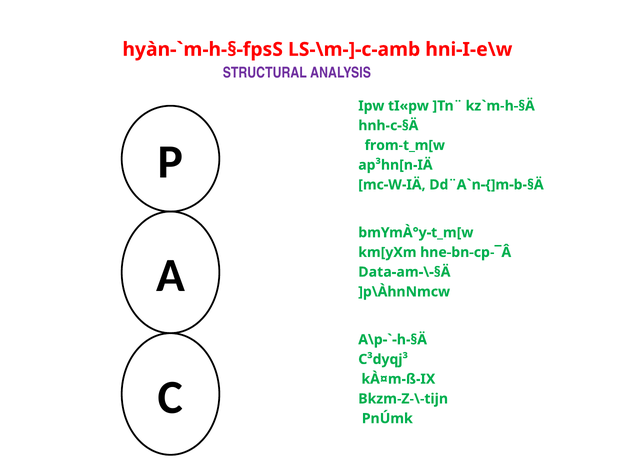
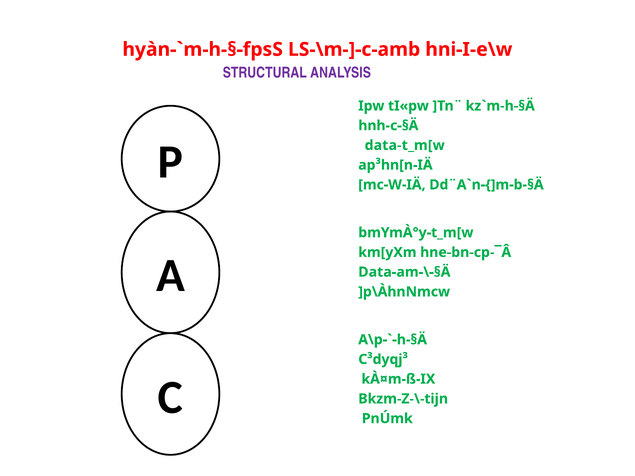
from-t_m[w: from-t_m[w -> data-t_m[w (405, 145)
